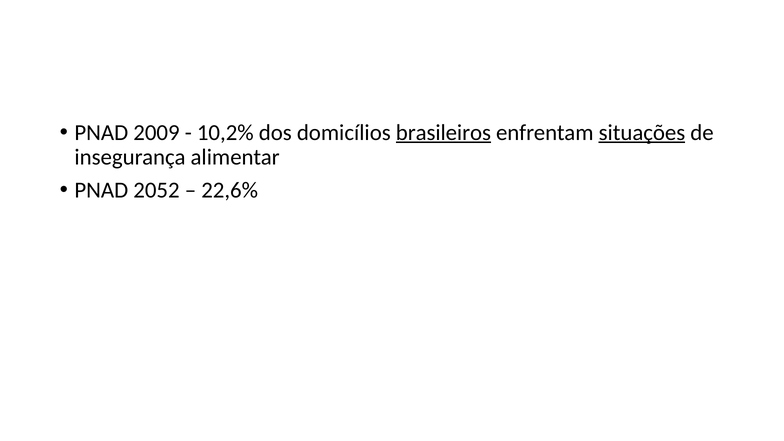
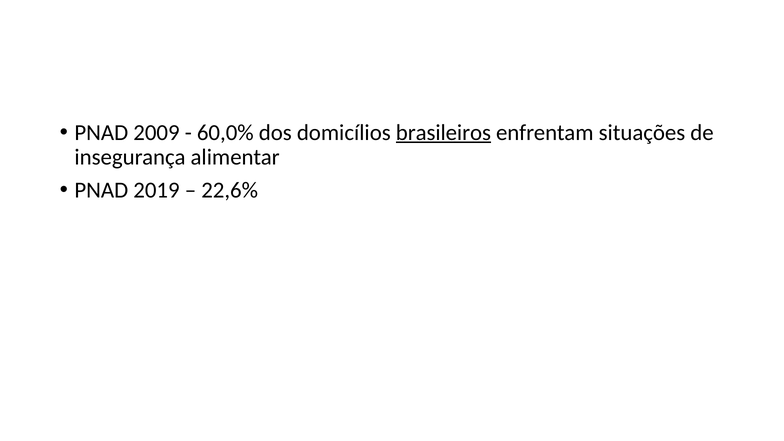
10,2%: 10,2% -> 60,0% (225, 133)
situações underline: present -> none (642, 133)
2052: 2052 -> 2019 (156, 190)
